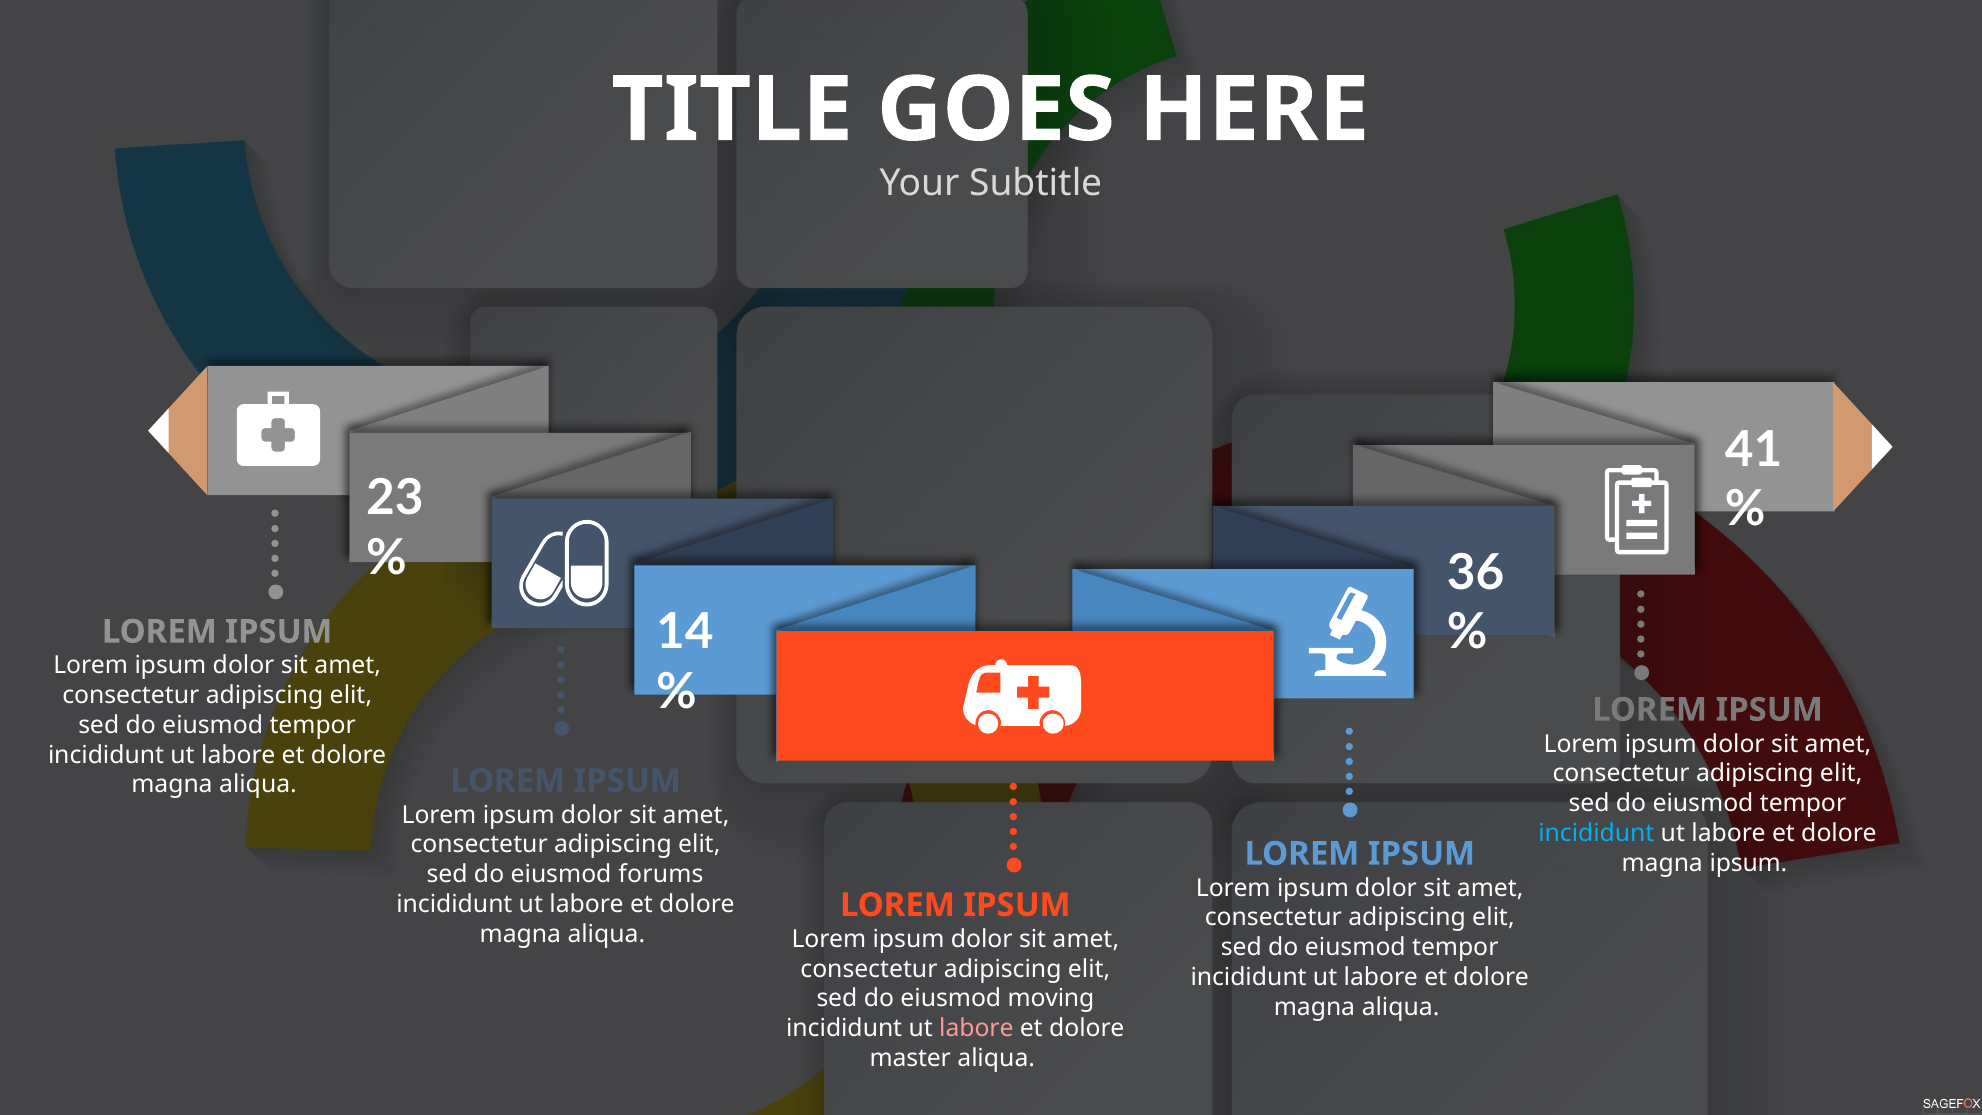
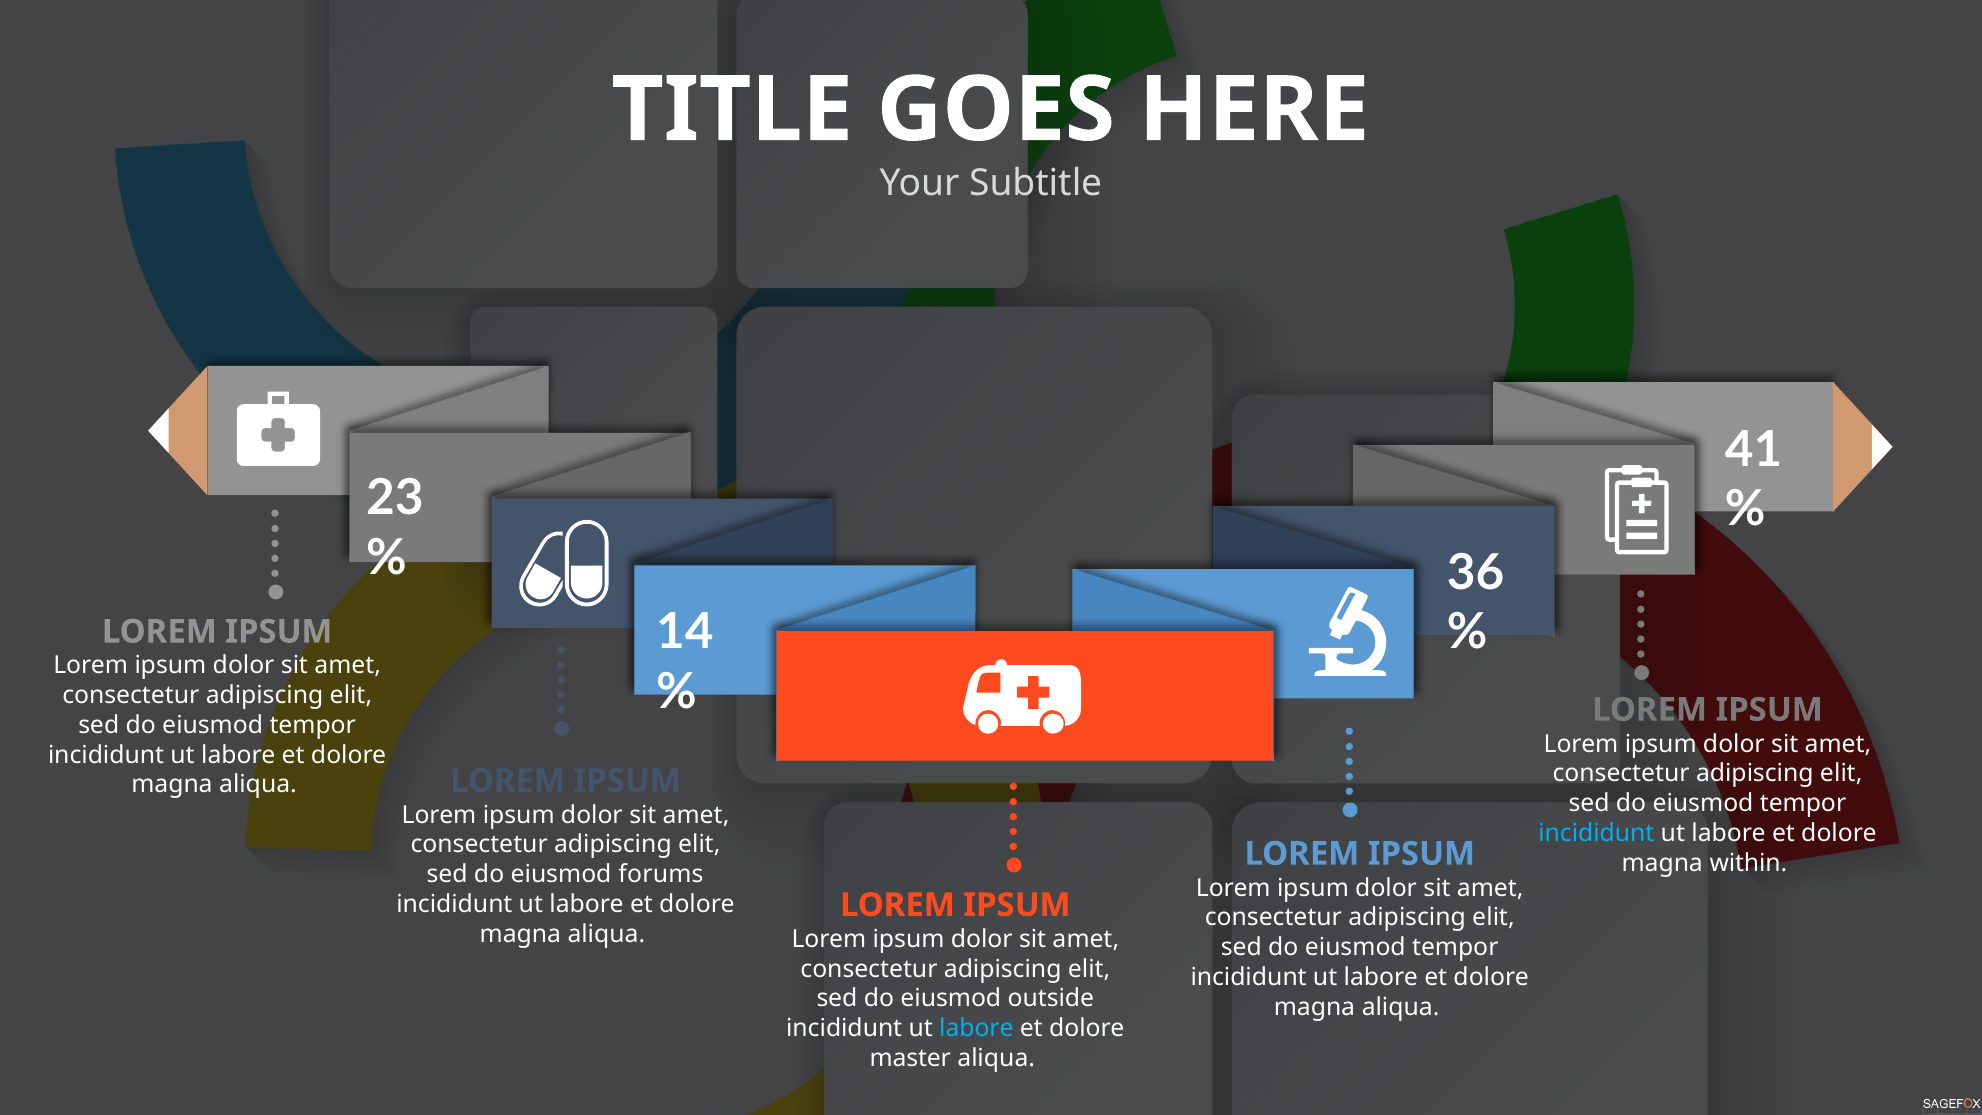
magna ipsum: ipsum -> within (1748, 863)
moving: moving -> outside (1051, 999)
labore colour: pink -> light blue (976, 1028)
